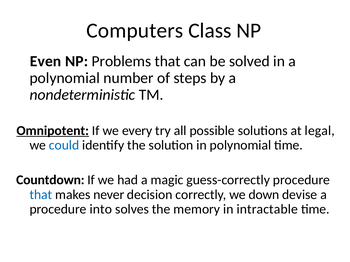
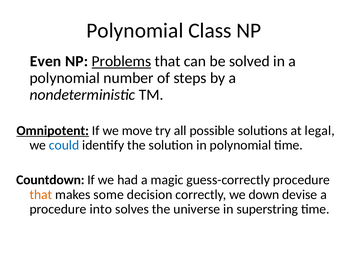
Computers: Computers -> Polynomial (135, 31)
Problems underline: none -> present (121, 61)
every: every -> move (137, 131)
that colour: blue -> orange (41, 195)
never: never -> some (109, 195)
memory: memory -> universe (197, 210)
intractable: intractable -> superstring (267, 210)
